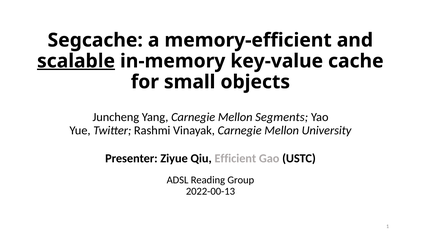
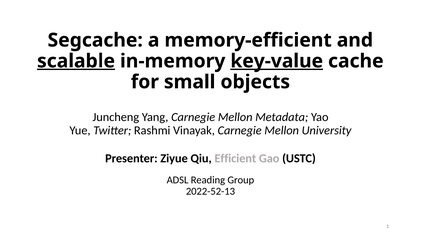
key-value underline: none -> present (277, 61)
Segments: Segments -> Metadata (282, 117)
2022-00-13: 2022-00-13 -> 2022-52-13 (210, 191)
